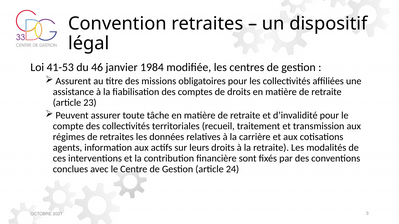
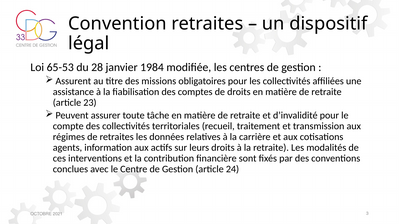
41-53: 41-53 -> 65-53 (60, 67)
46: 46 -> 28 (97, 67)
